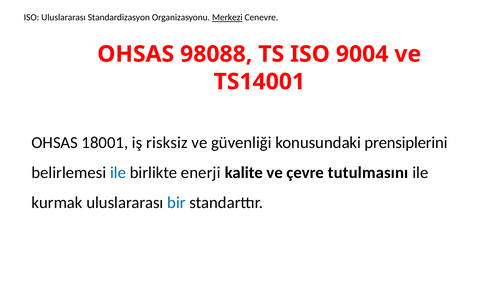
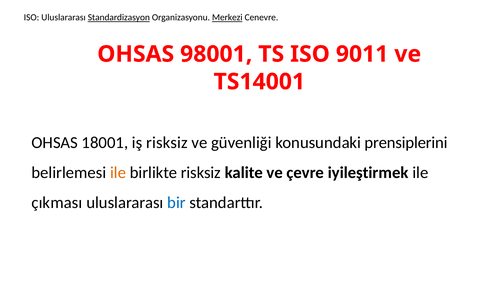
Standardizasyon underline: none -> present (119, 18)
98088: 98088 -> 98001 (216, 54)
9004: 9004 -> 9011 (362, 54)
ile colour: blue -> orange (118, 173)
birlikte enerji: enerji -> risksiz (201, 173)
tutulmasını: tutulmasını -> iyileştirmek (368, 173)
kurmak: kurmak -> çıkması (57, 203)
